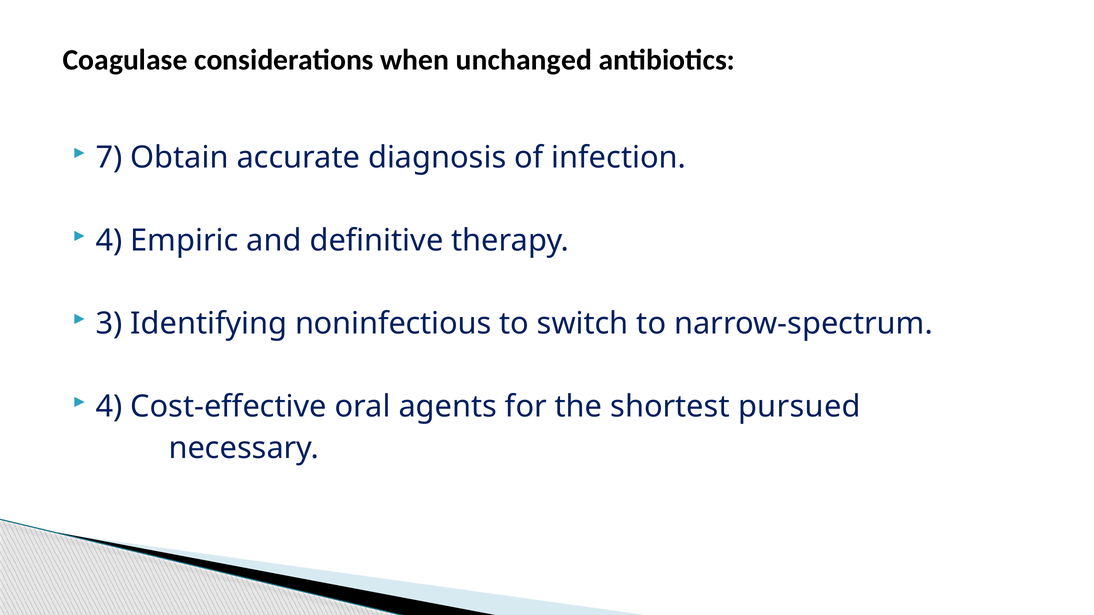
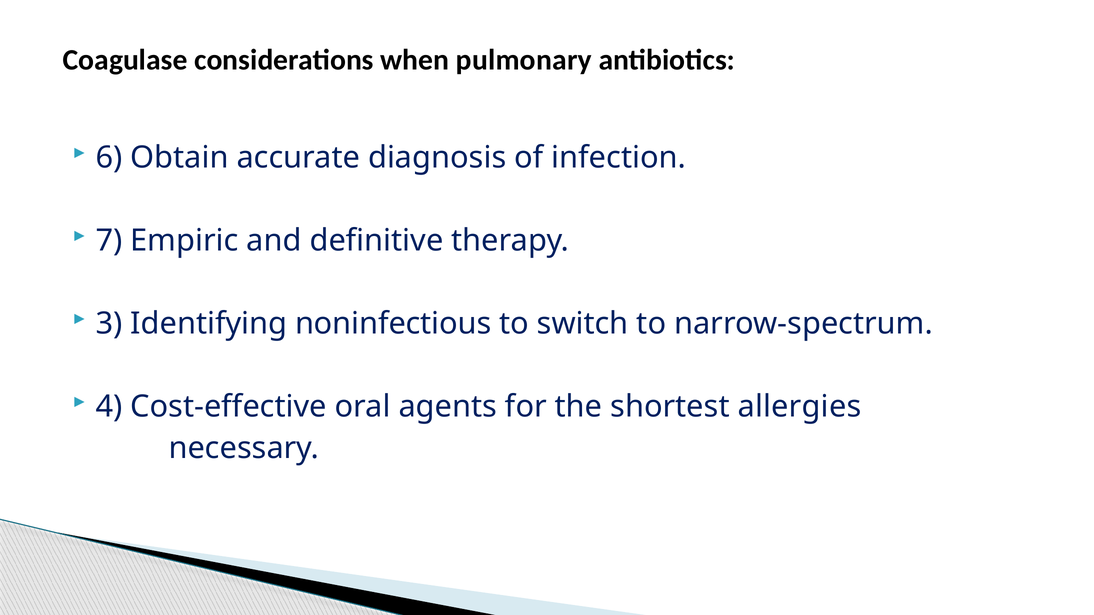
unchanged: unchanged -> pulmonary (524, 60)
7: 7 -> 6 (109, 158)
4: 4 -> 7 (109, 241)
pursued: pursued -> allergies (799, 407)
